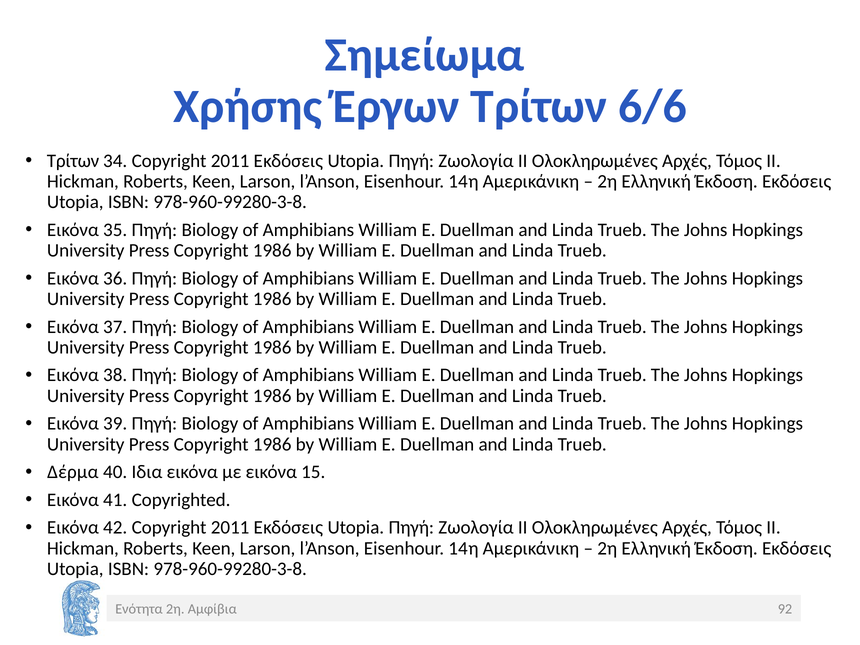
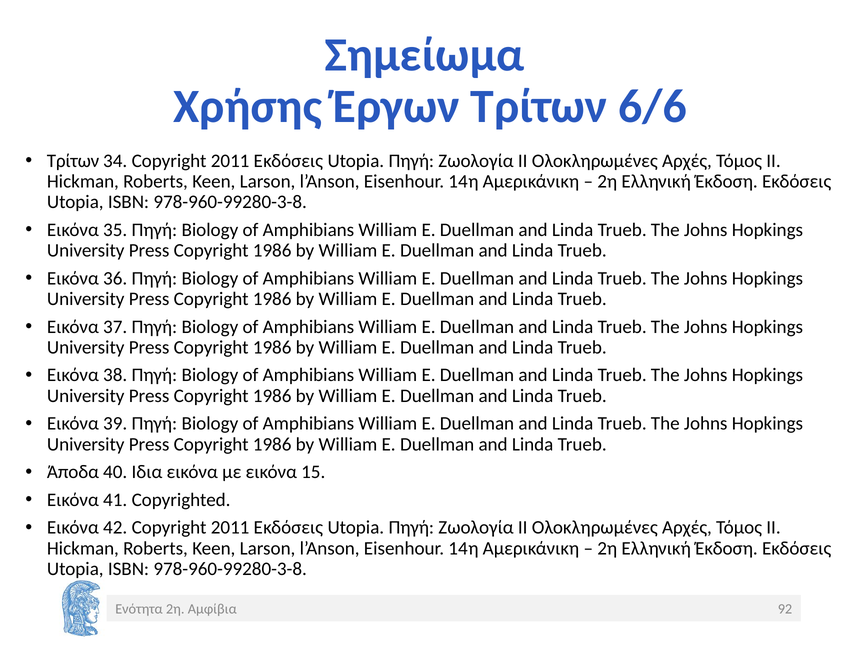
Δέρμα: Δέρμα -> Άποδα (73, 472)
